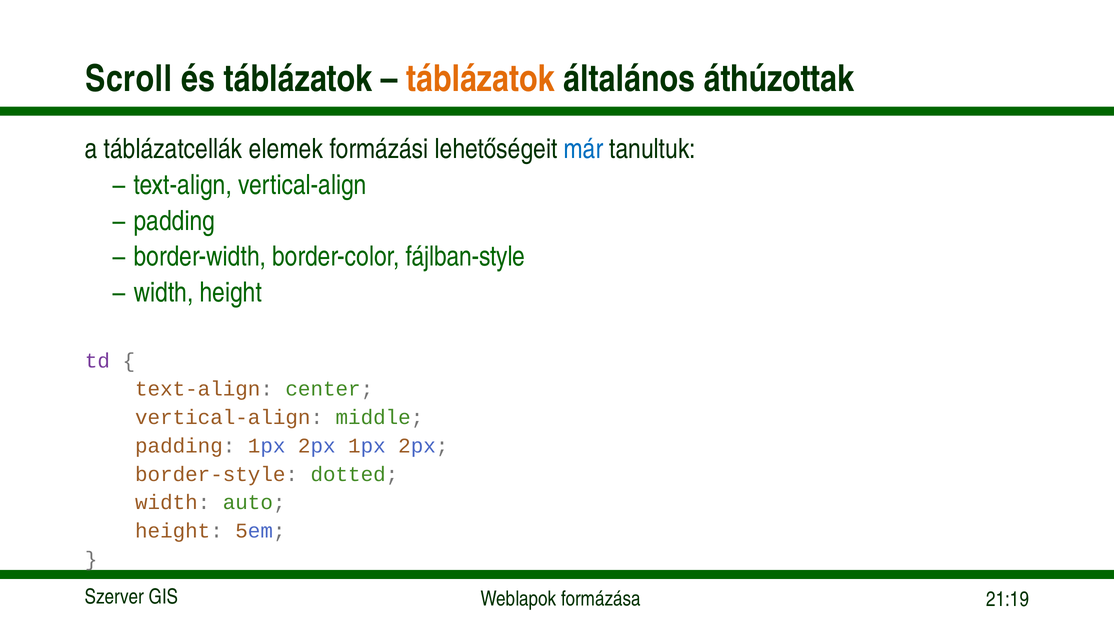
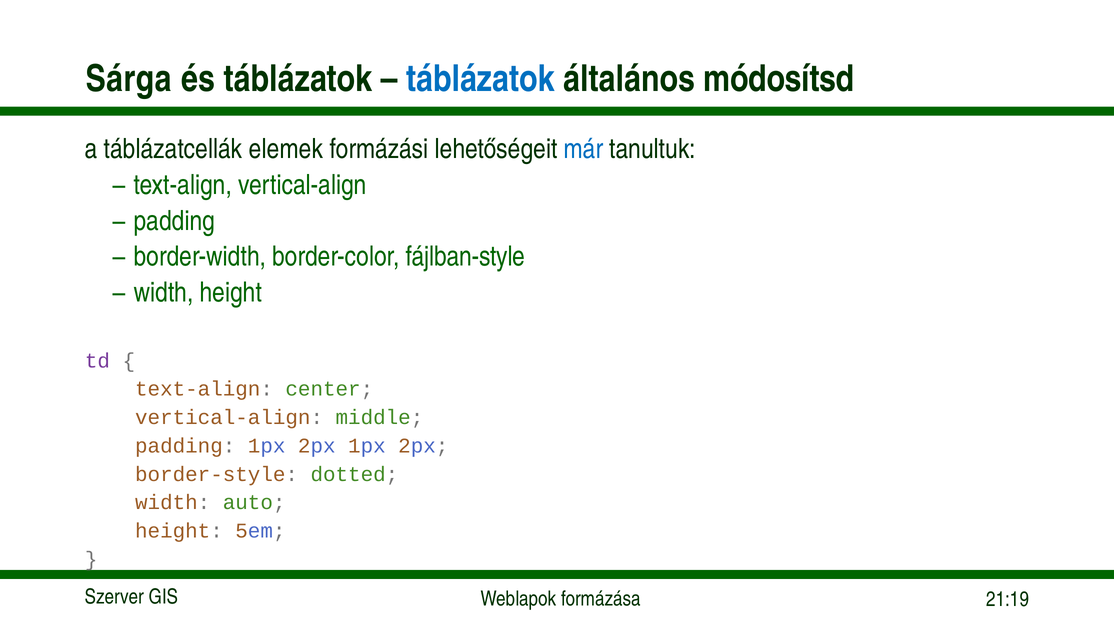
Scroll: Scroll -> Sárga (129, 79)
táblázatok colour: orange -> blue (480, 79)
áthúzottak: áthúzottak -> módosítsd (779, 79)
